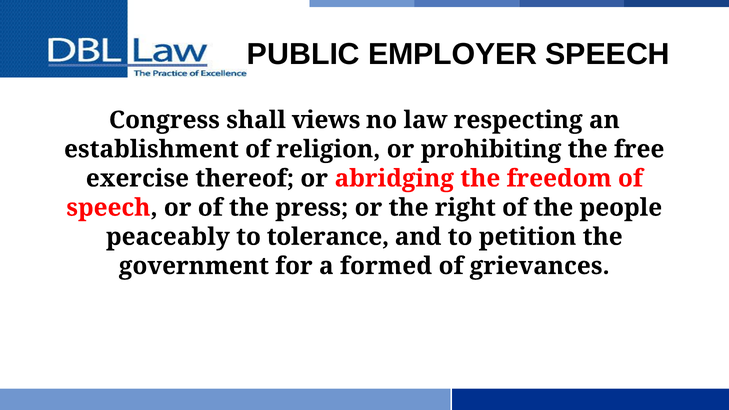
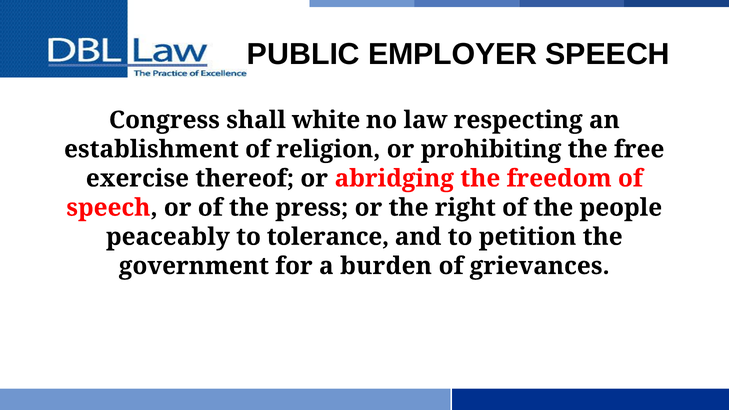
views: views -> white (326, 120)
formed: formed -> burden (386, 266)
